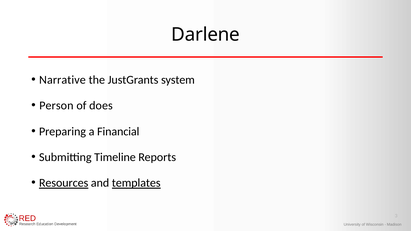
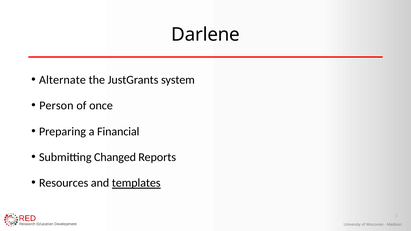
Narrative: Narrative -> Alternate (62, 80)
does: does -> once (101, 106)
Timeline: Timeline -> Changed (115, 157)
Resources underline: present -> none (64, 183)
